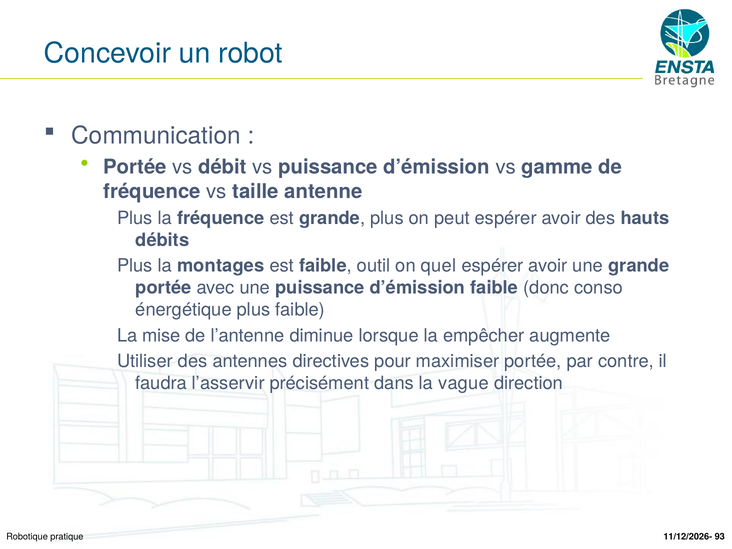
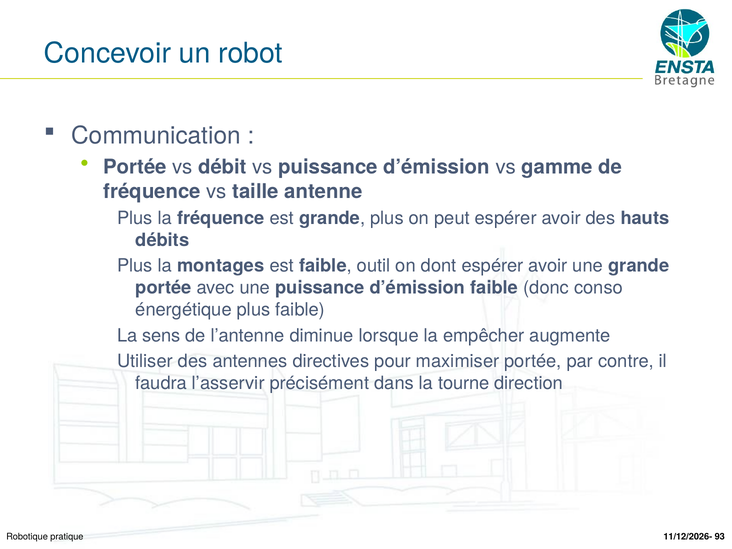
quel: quel -> dont (439, 266)
mise: mise -> sens (161, 335)
vague: vague -> tourne (464, 383)
